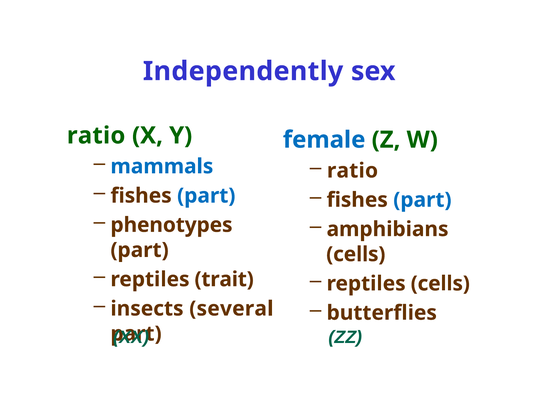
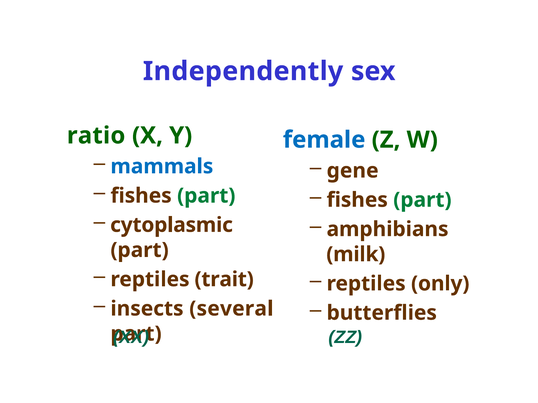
ratio: ratio -> gene (353, 171)
part colour: blue -> green (206, 196)
part colour: blue -> green (422, 200)
phenotypes: phenotypes -> cytoplasmic (172, 225)
cells: cells -> milk (356, 255)
reptiles cells: cells -> only (440, 284)
